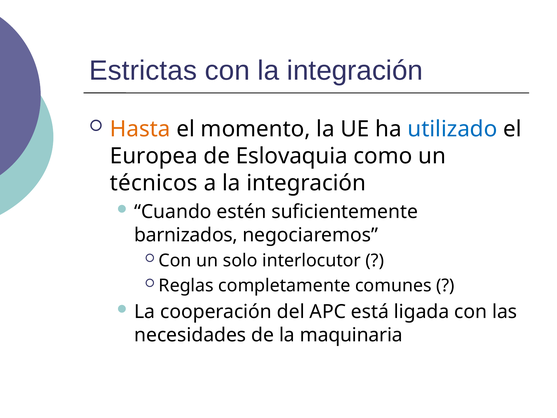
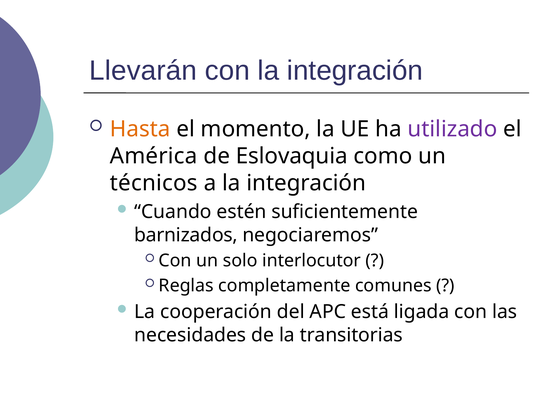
Estrictas: Estrictas -> Llevarán (143, 70)
utilizado colour: blue -> purple (452, 129)
Europea: Europea -> América (154, 156)
maquinaria: maquinaria -> transitorias (351, 335)
